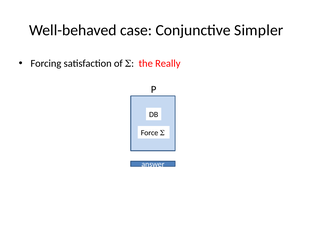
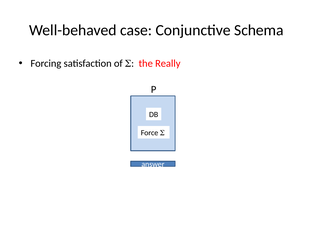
Simpler: Simpler -> Schema (259, 30)
